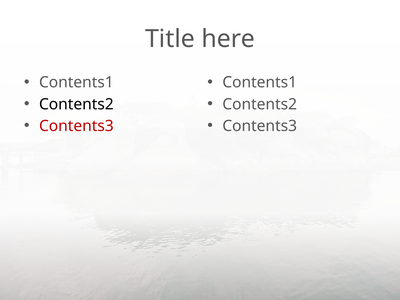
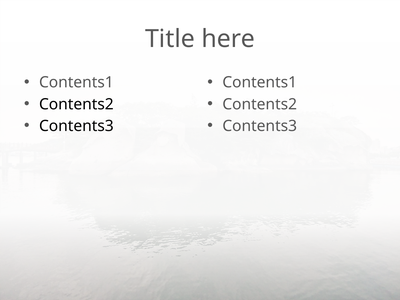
Contents3 colour: red -> black (76, 126)
